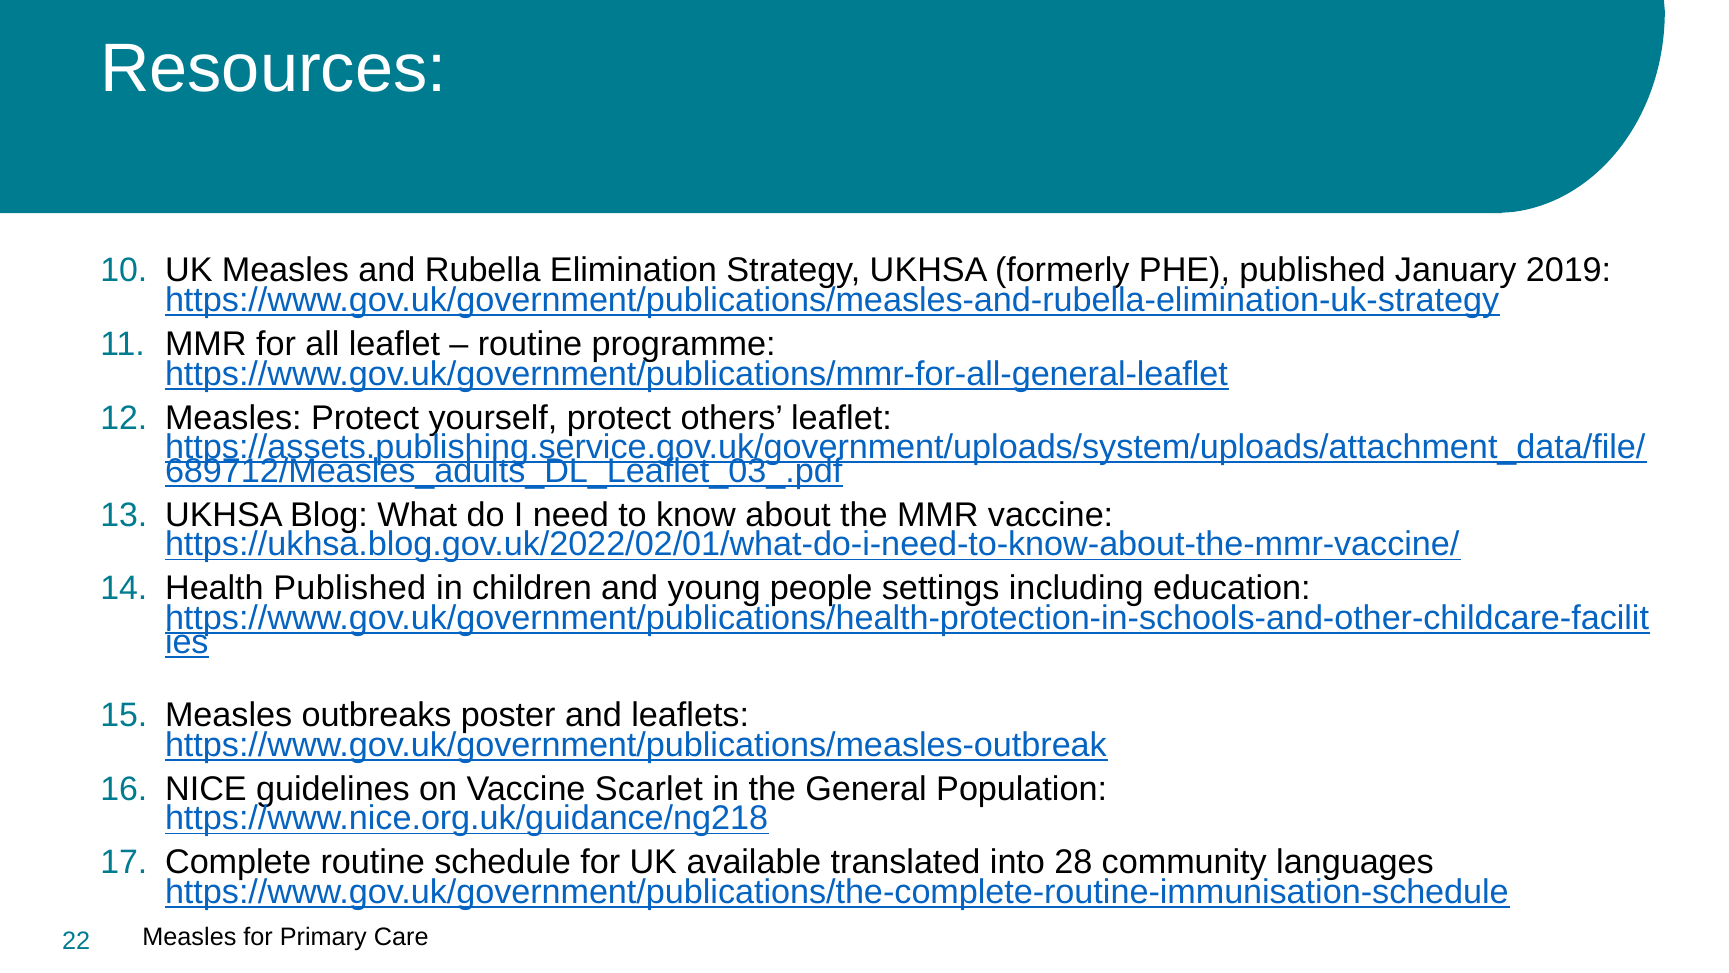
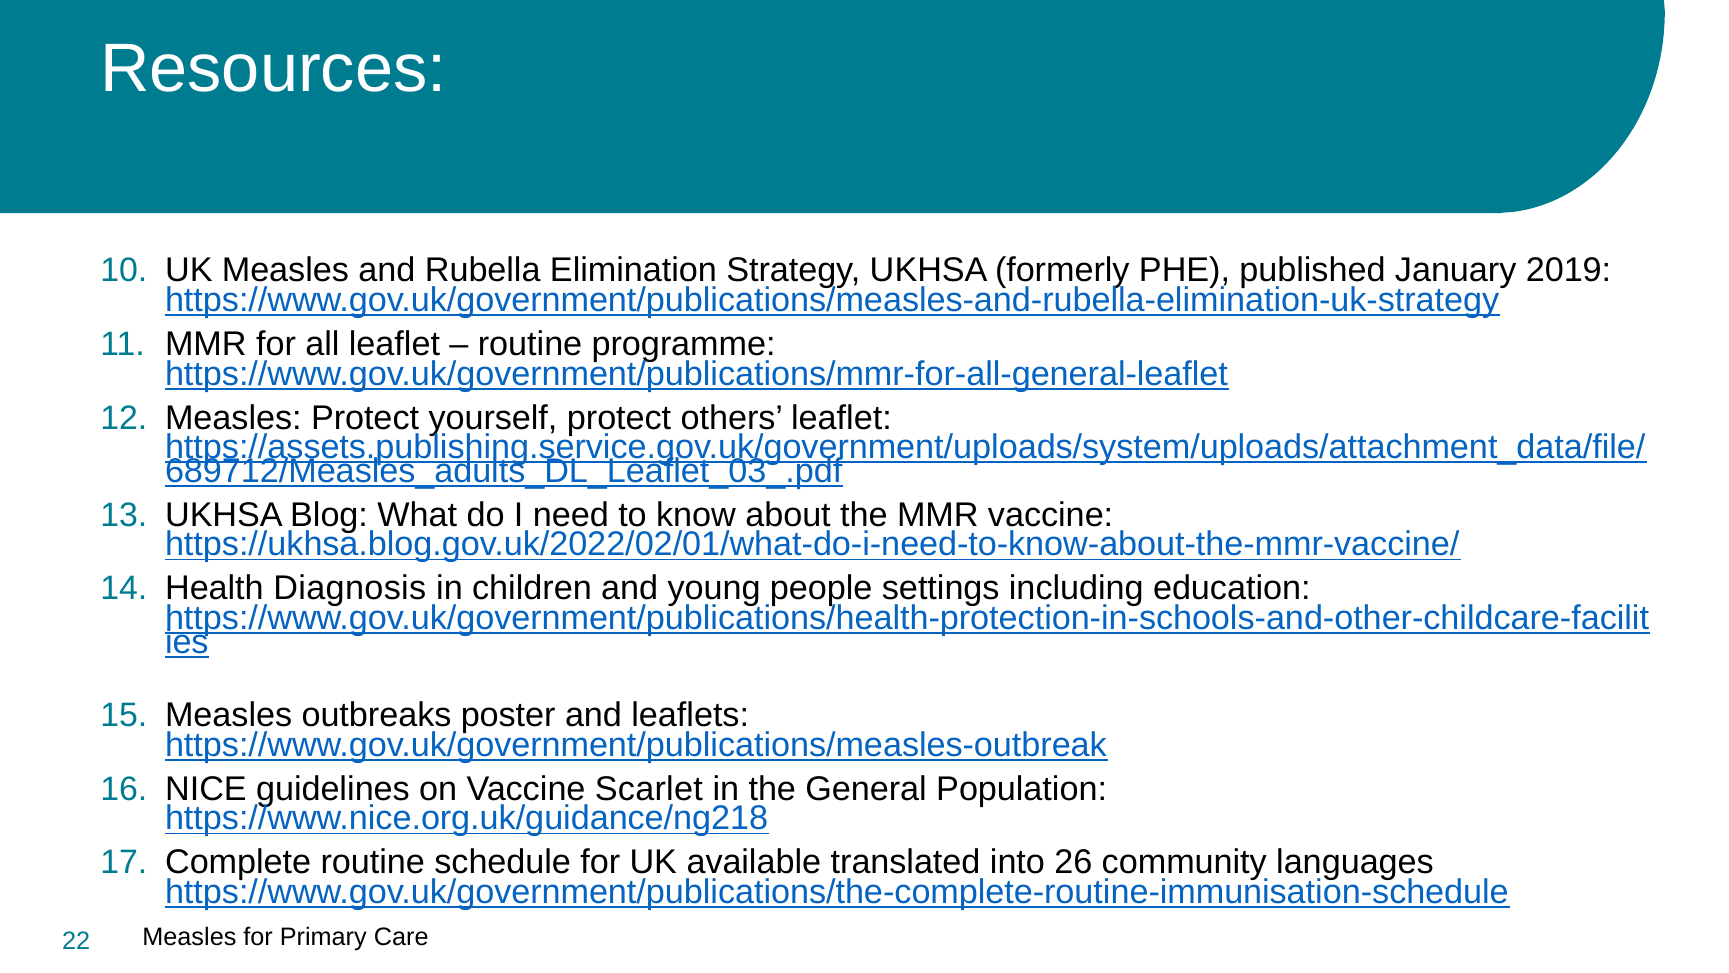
Health Published: Published -> Diagnosis (350, 588)
28: 28 -> 26 (1073, 862)
